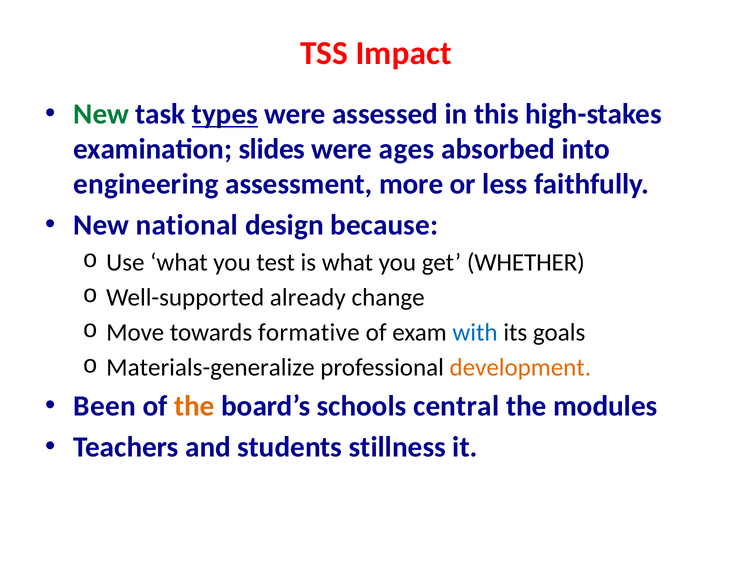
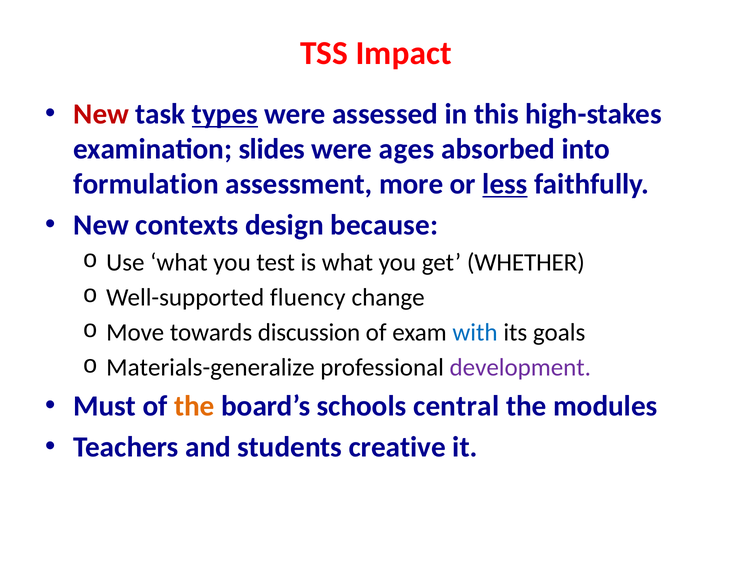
New colour: green -> red (101, 114)
engineering: engineering -> formulation (146, 184)
less underline: none -> present (505, 184)
national: national -> contexts (187, 225)
already: already -> fluency (308, 297)
formative: formative -> discussion (309, 333)
development colour: orange -> purple (520, 368)
Been: Been -> Must (105, 406)
stillness: stillness -> creative (397, 447)
